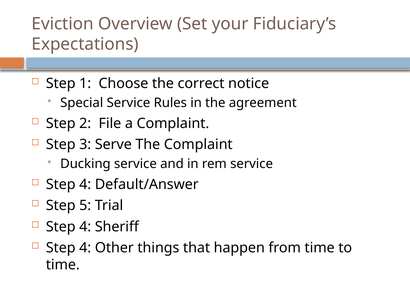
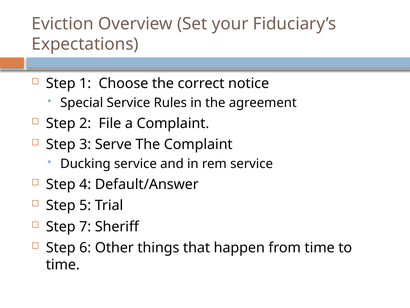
4: 4 -> 7 (85, 226)
4: 4 -> 6 (85, 247)
